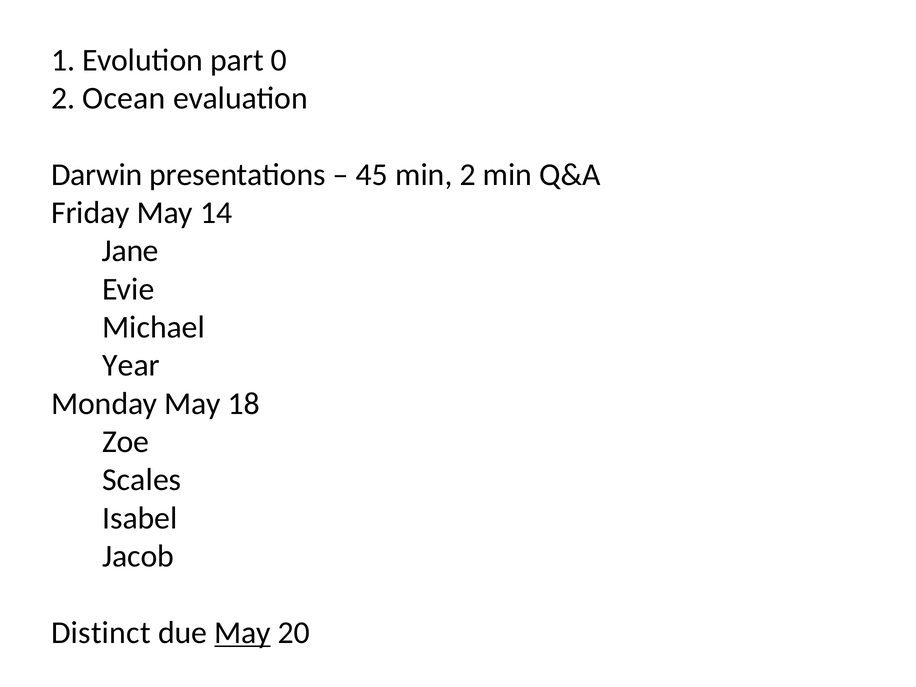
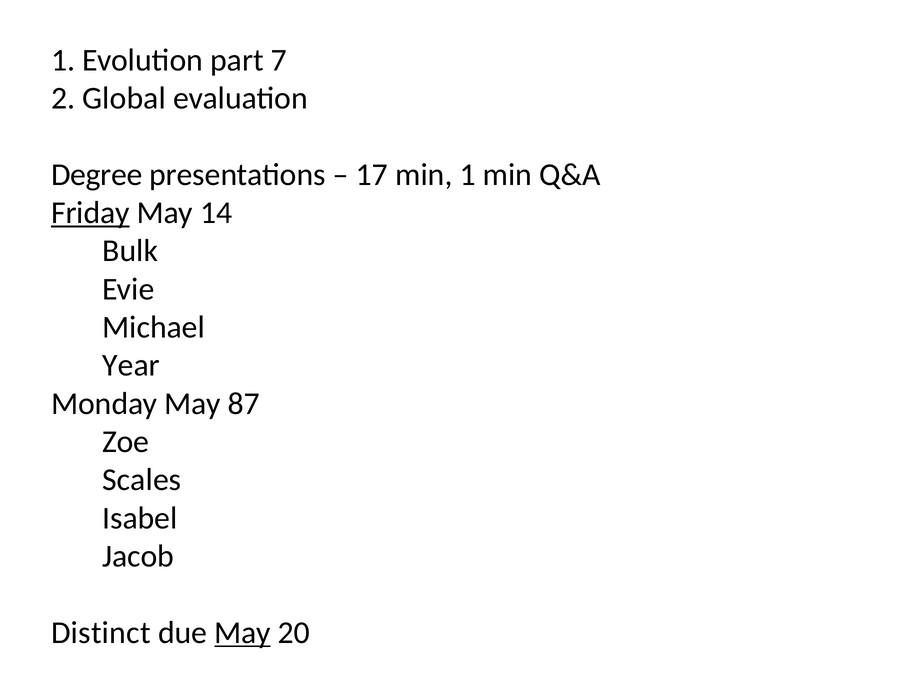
0: 0 -> 7 (279, 60)
Ocean: Ocean -> Global (124, 98)
Darwin: Darwin -> Degree (97, 175)
45: 45 -> 17 (372, 175)
min 2: 2 -> 1 (468, 175)
Friday underline: none -> present (90, 213)
Jane: Jane -> Bulk (130, 251)
18: 18 -> 87 (244, 404)
